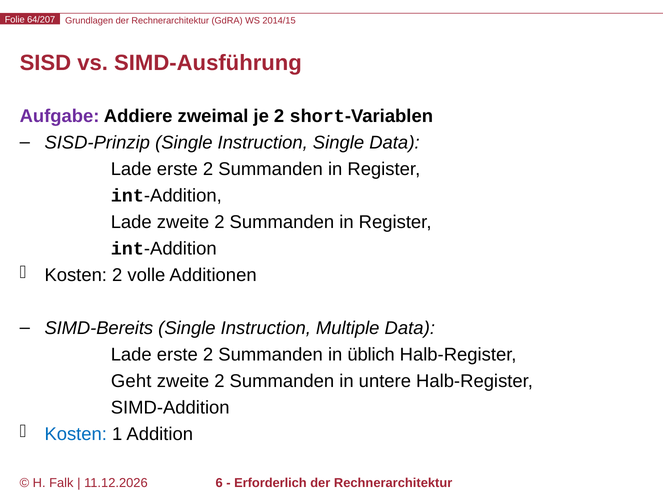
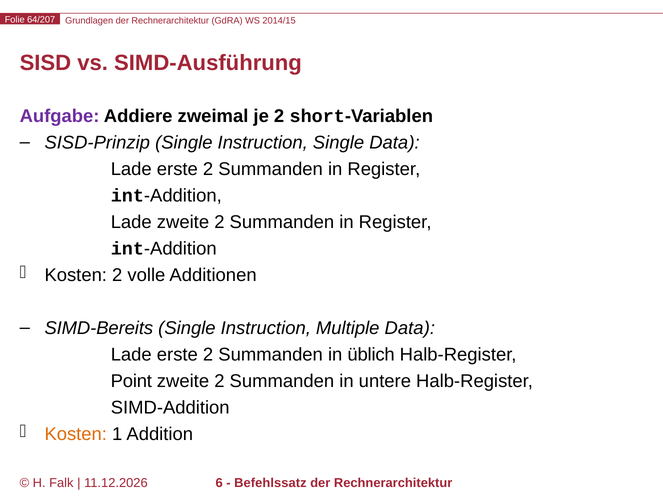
Geht: Geht -> Point (131, 381)
Kosten colour: blue -> orange (76, 435)
Erforderlich: Erforderlich -> Befehlssatz (270, 483)
